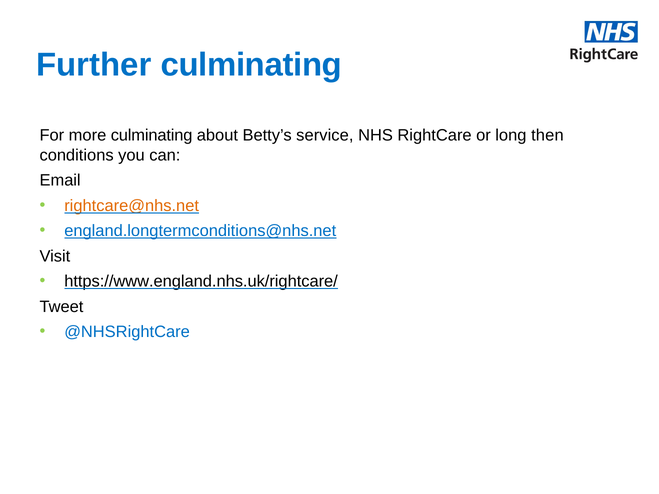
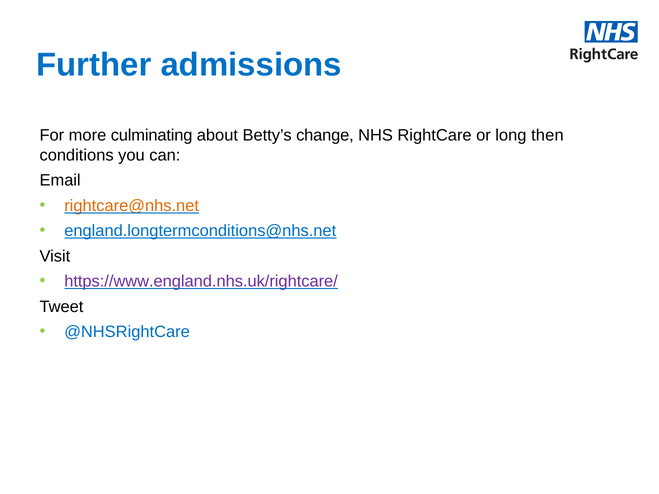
Further culminating: culminating -> admissions (251, 65)
service: service -> change (325, 135)
https://www.england.nhs.uk/rightcare/ colour: black -> purple (201, 282)
